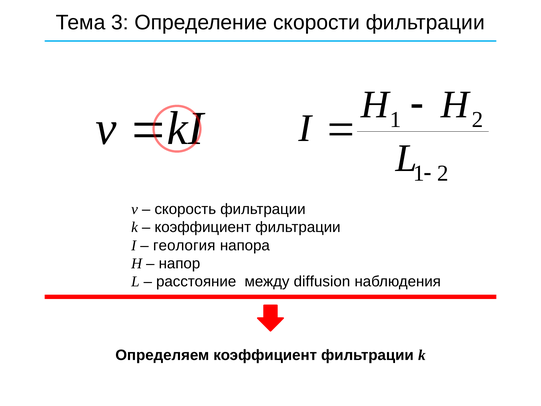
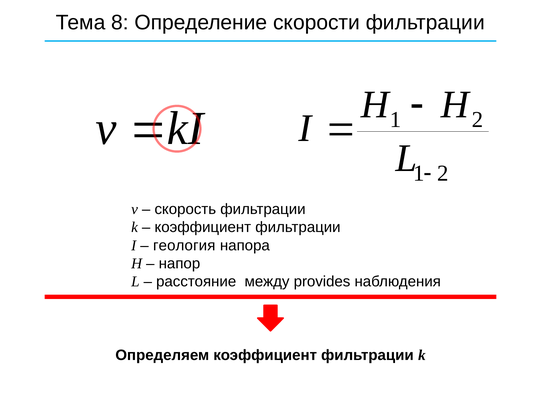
3: 3 -> 8 (120, 23)
diffusion: diffusion -> provides (322, 281)
